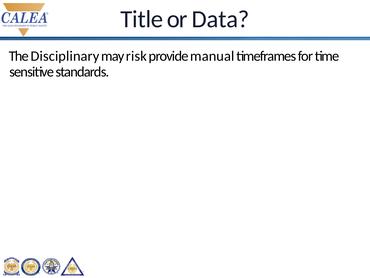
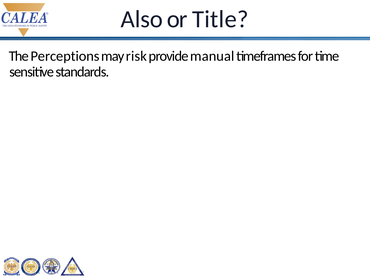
Title: Title -> Also (142, 19)
Data: Data -> Title (220, 19)
Disciplinary: Disciplinary -> Perceptions (65, 56)
